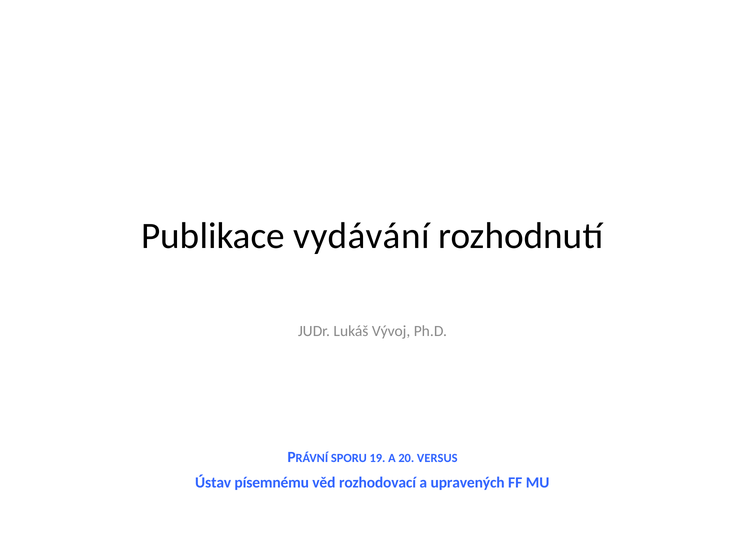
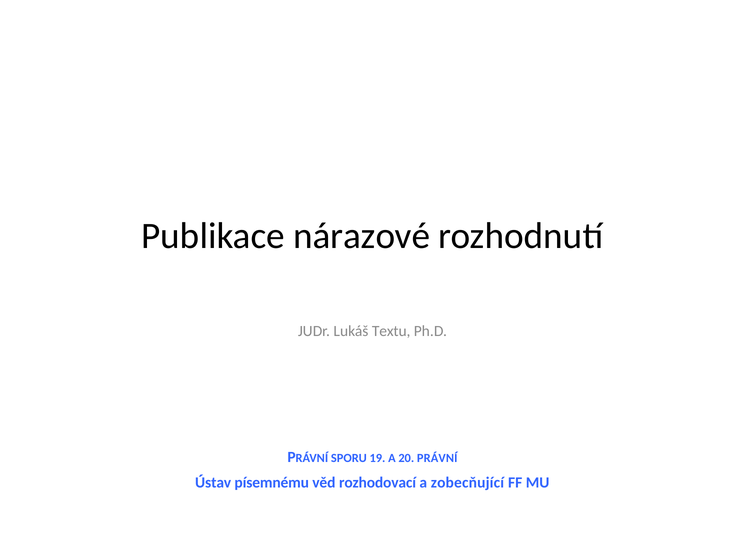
vydávání: vydávání -> nárazové (362, 236)
Vývoj: Vývoj -> Textu (391, 331)
VERSUS: VERSUS -> PRÁVNÍ (437, 458)
upravených: upravených -> zobecňující (467, 482)
